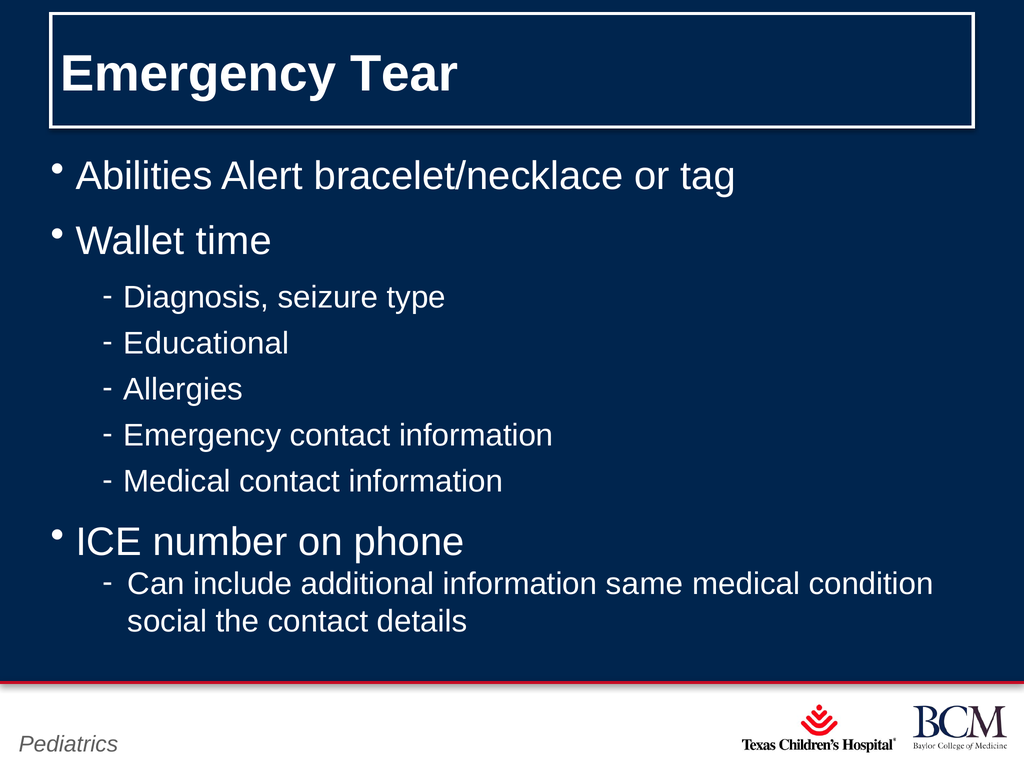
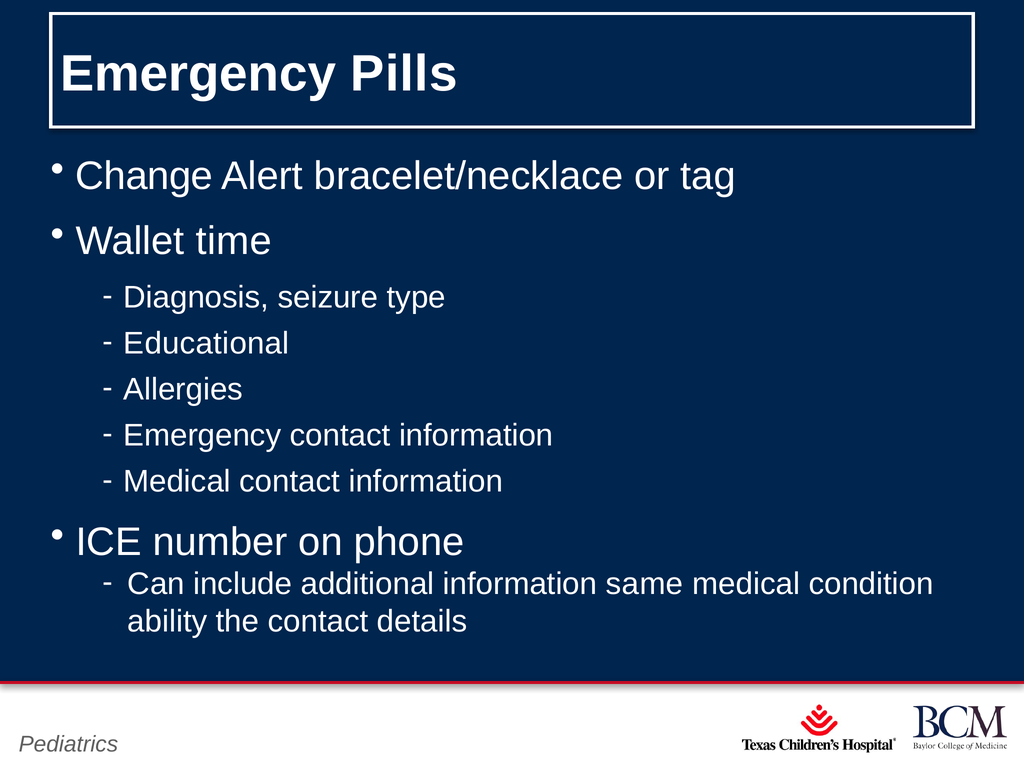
Tear: Tear -> Pills (404, 74)
Abilities: Abilities -> Change (144, 176)
social: social -> ability (167, 622)
